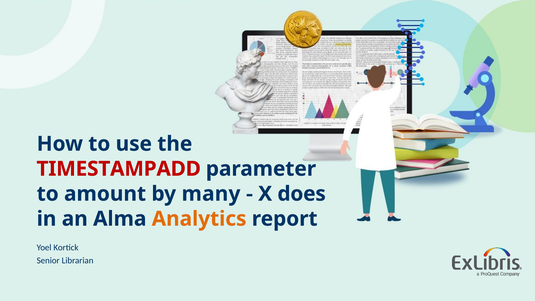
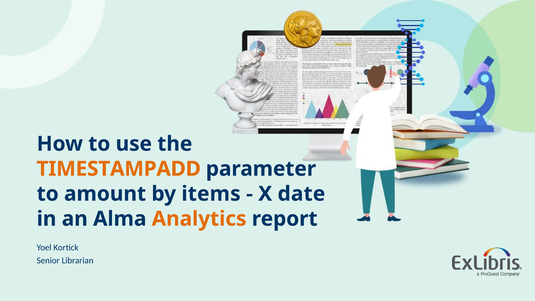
TIMESTAMPADD colour: red -> orange (119, 169)
many: many -> items (211, 194)
does: does -> date (301, 194)
